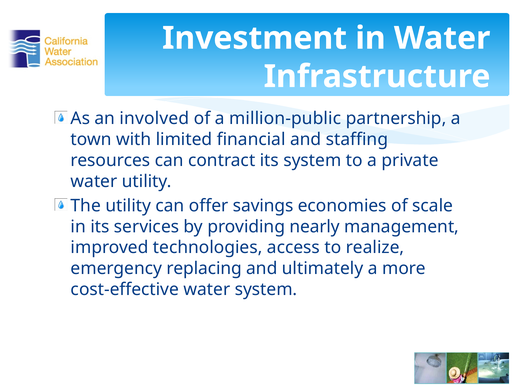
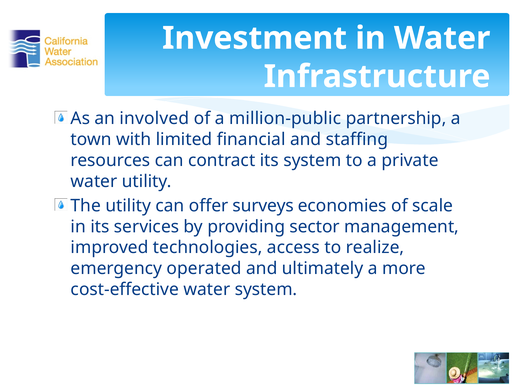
savings: savings -> surveys (263, 205)
nearly: nearly -> sector (315, 226)
replacing: replacing -> operated (204, 268)
